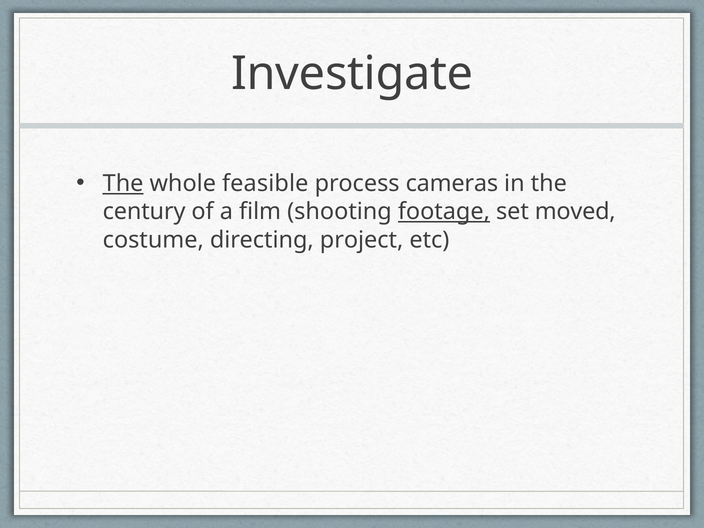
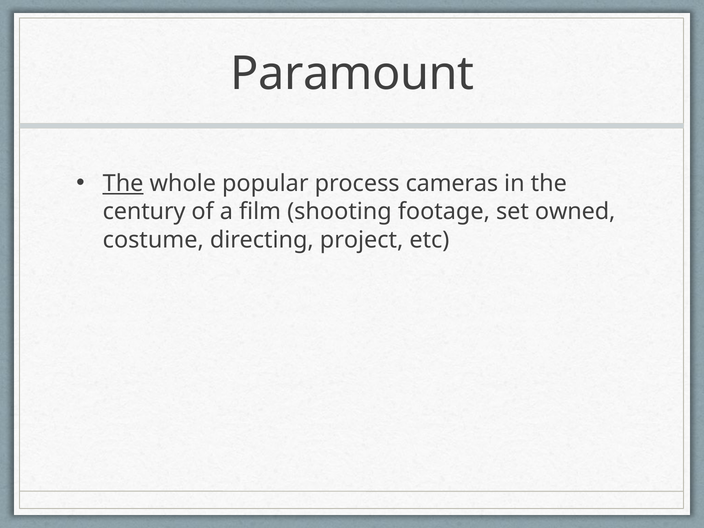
Investigate: Investigate -> Paramount (352, 74)
feasible: feasible -> popular (265, 184)
footage underline: present -> none (444, 212)
moved: moved -> owned (575, 212)
